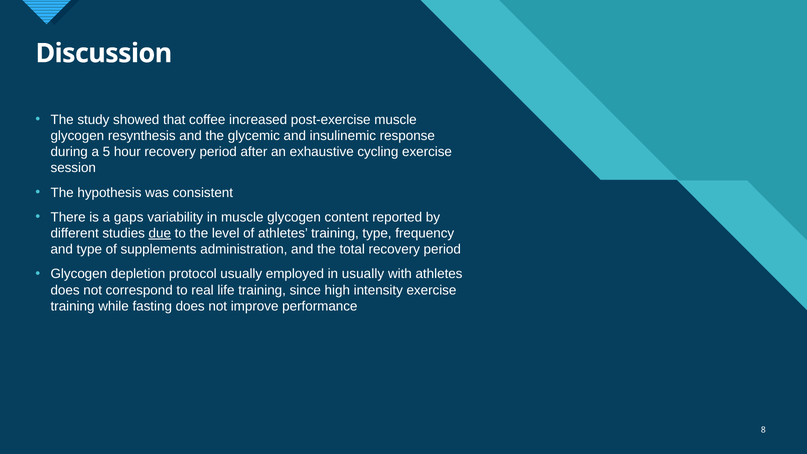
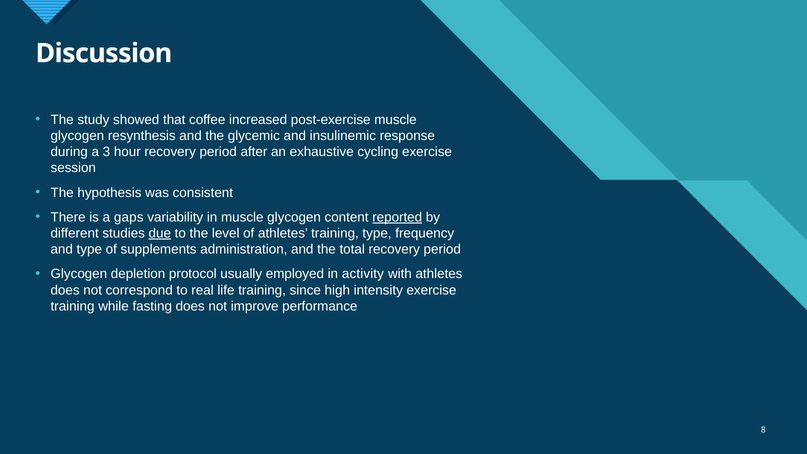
5: 5 -> 3 (106, 152)
reported underline: none -> present (397, 217)
in usually: usually -> activity (363, 274)
